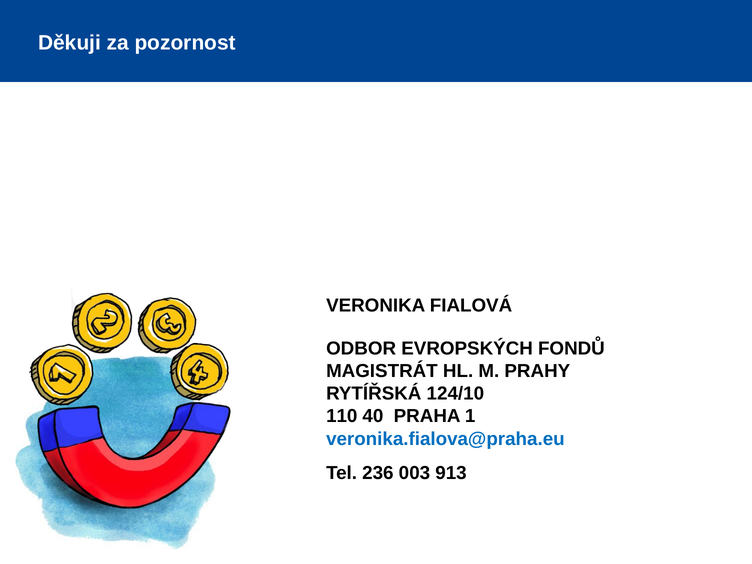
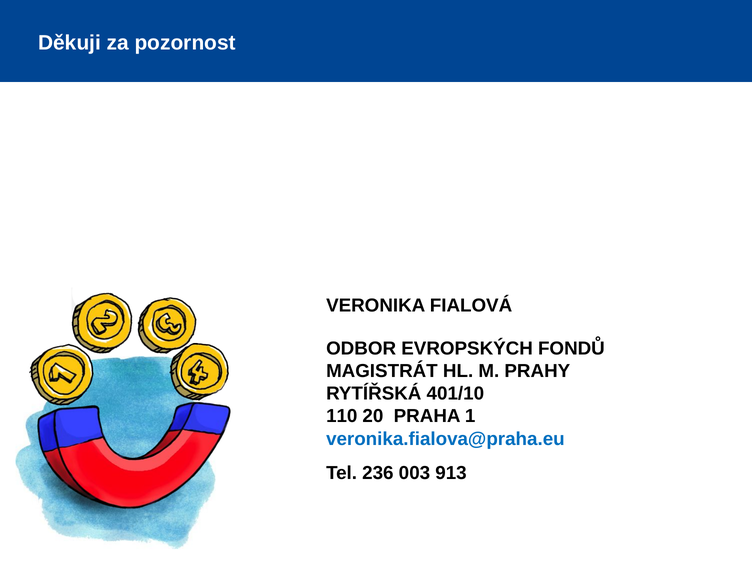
124/10: 124/10 -> 401/10 (455, 394)
40: 40 -> 20 (373, 416)
